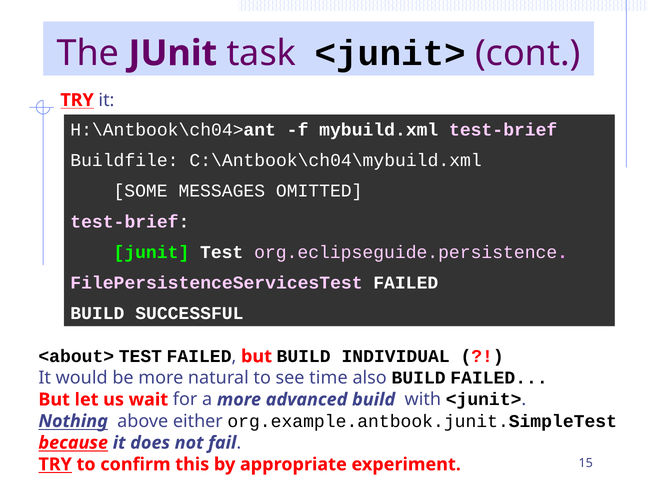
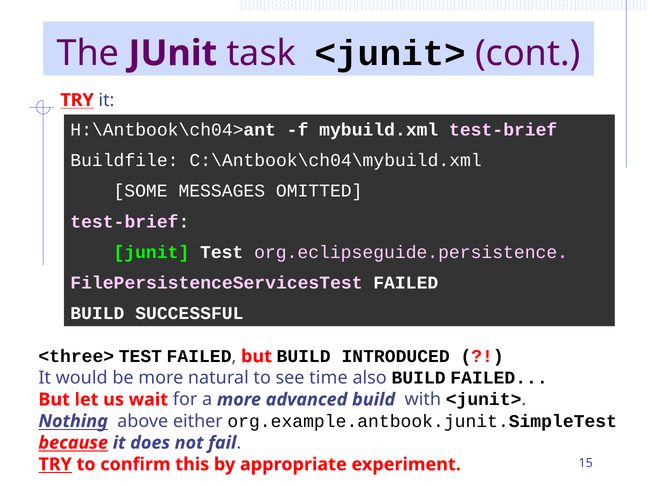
<about>: <about> -> <three> (76, 356)
INDIVIDUAL: INDIVIDUAL -> INTRODUCED (396, 356)
